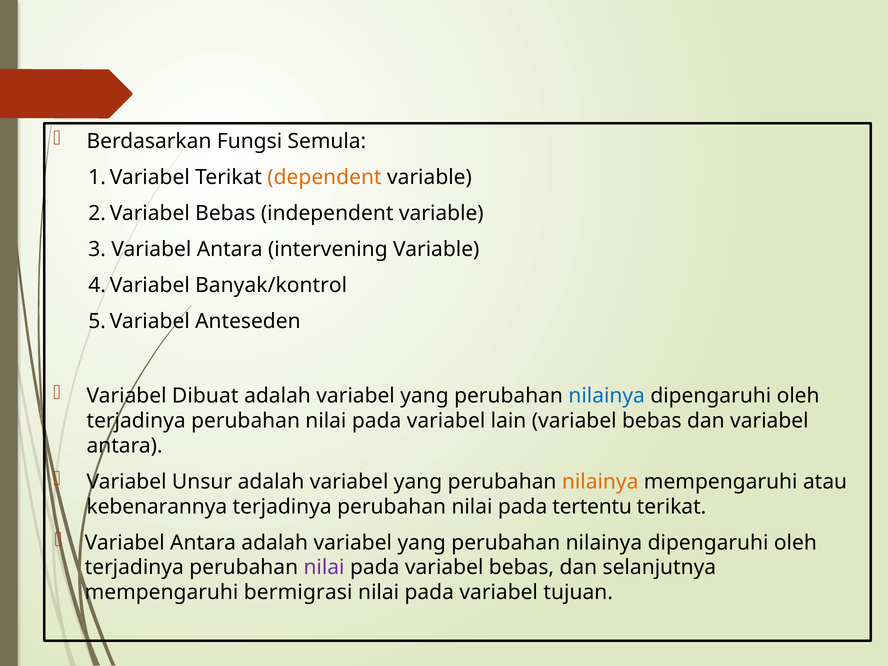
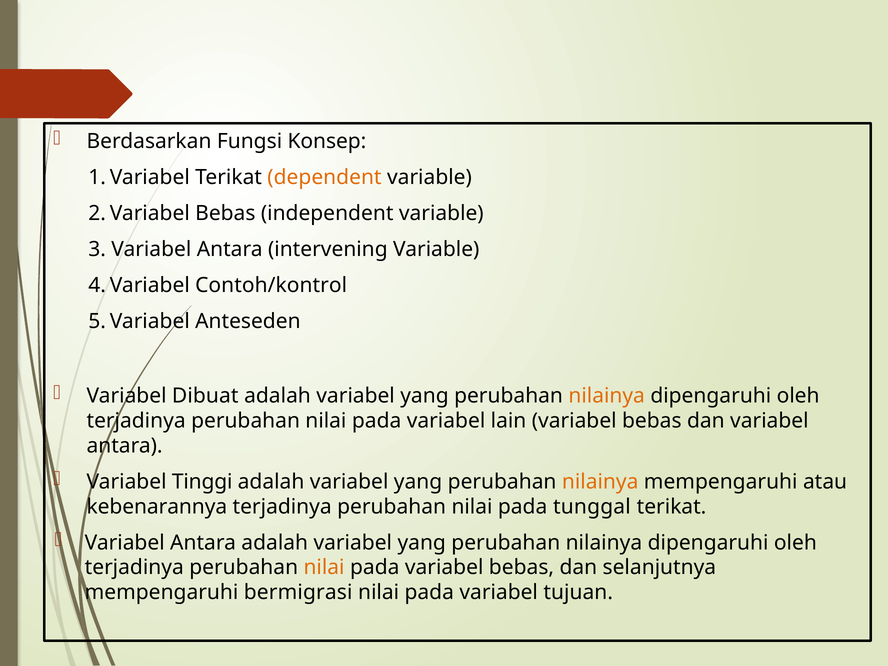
Semula: Semula -> Konsep (327, 141)
Banyak/kontrol: Banyak/kontrol -> Contoh/kontrol (271, 285)
nilainya colour: blue -> orange (607, 396)
Unsur: Unsur -> Tinggi (202, 482)
tertentu: tertentu -> tunggal (592, 507)
nilai colour: purple -> orange (324, 568)
